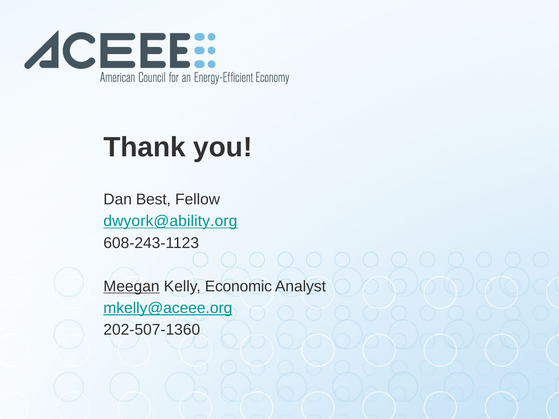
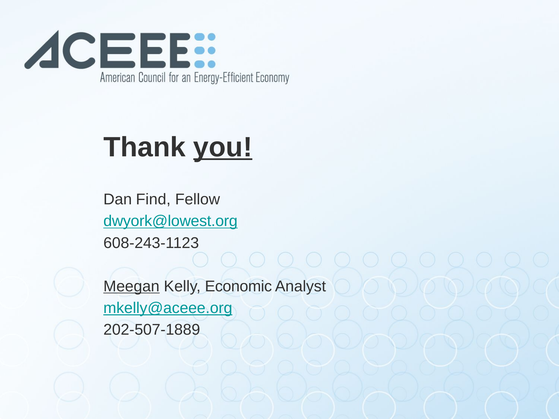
you underline: none -> present (223, 147)
Best: Best -> Find (153, 200)
dwyork@ability.org: dwyork@ability.org -> dwyork@lowest.org (171, 221)
202-507-1360: 202-507-1360 -> 202-507-1889 (152, 330)
